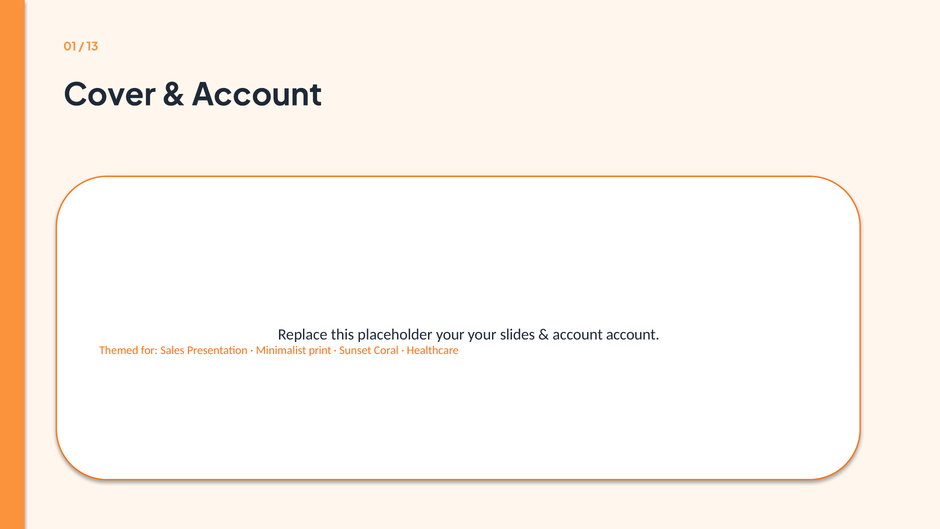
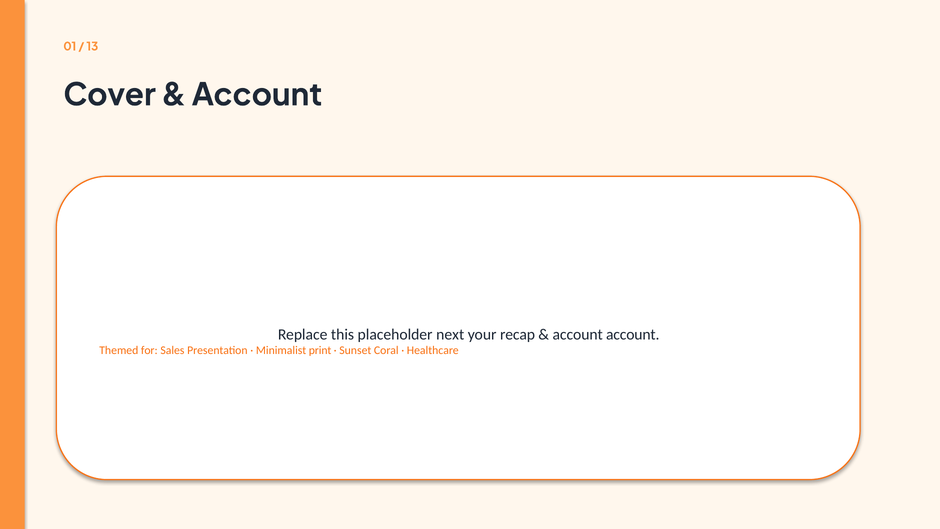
placeholder your: your -> next (450, 334)
slides: slides -> recap (518, 334)
